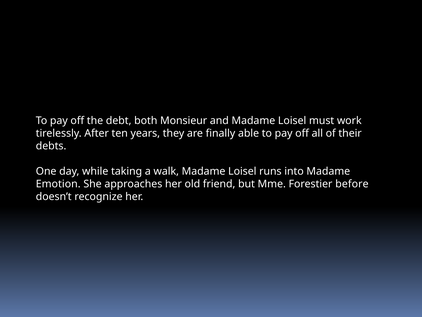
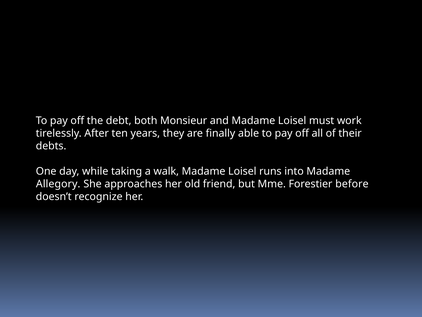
Emotion: Emotion -> Allegory (58, 184)
